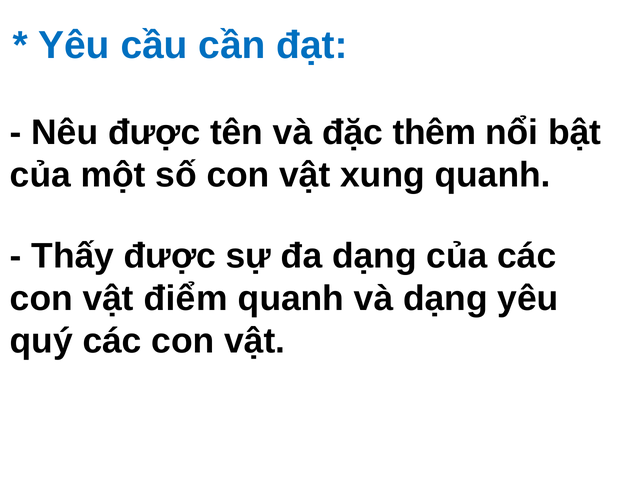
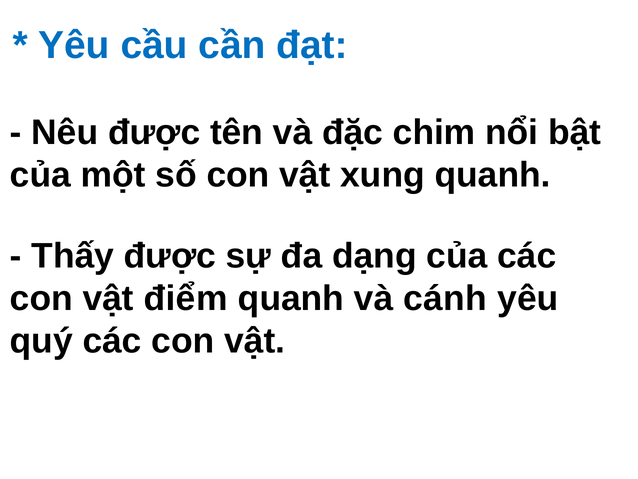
thêm: thêm -> chim (434, 132)
và dạng: dạng -> cánh (445, 298)
